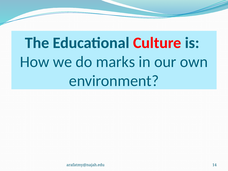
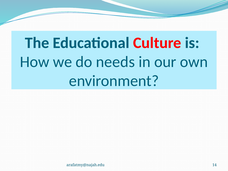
marks: marks -> needs (115, 62)
